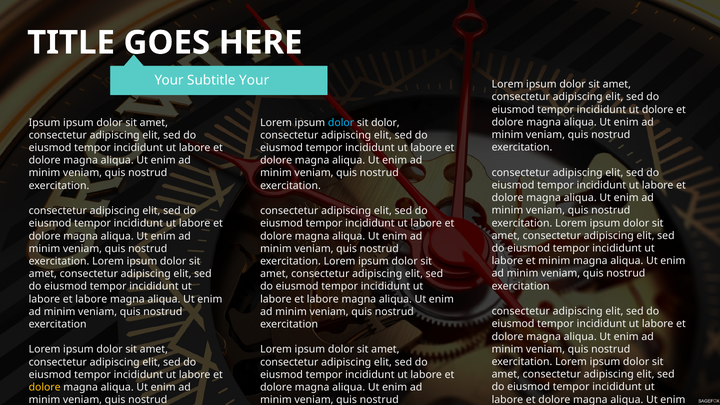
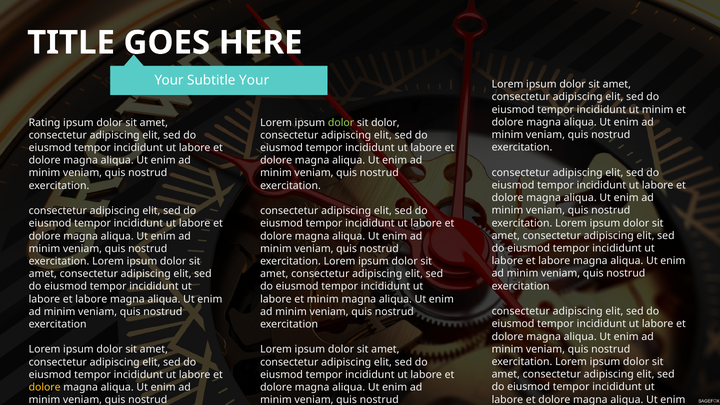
ut dolore: dolore -> minim (658, 110)
Ipsum: Ipsum -> Rating (45, 123)
dolor colour: light blue -> light green (341, 123)
minim: minim -> labore (554, 261)
labore: labore -> minim (323, 299)
